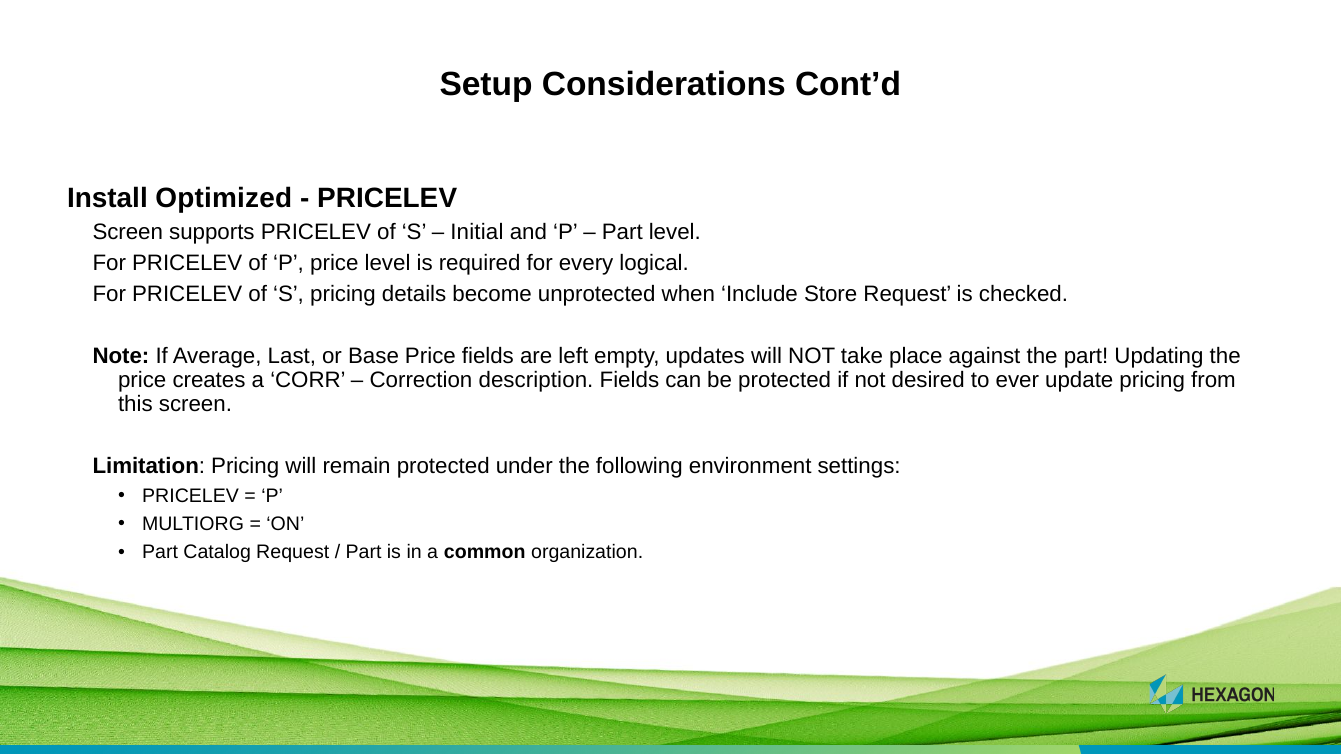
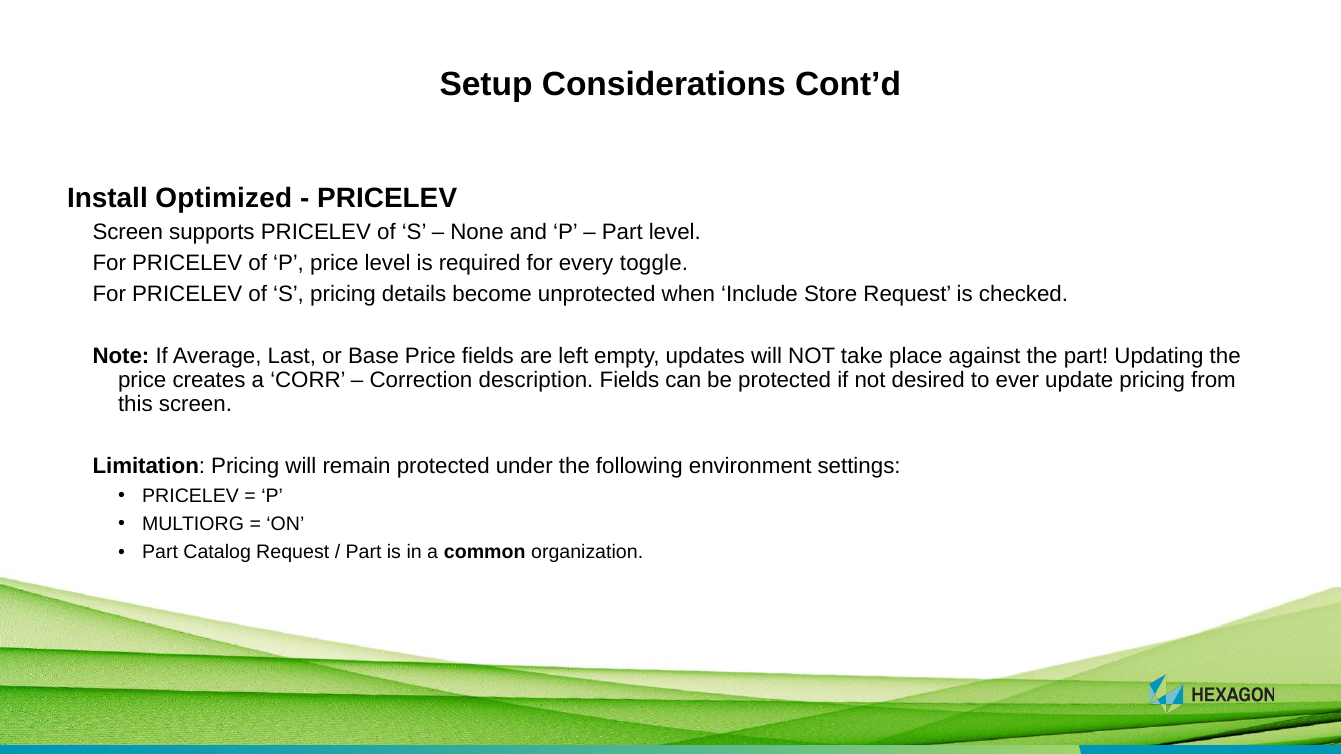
Initial: Initial -> None (477, 232)
logical: logical -> toggle (654, 263)
